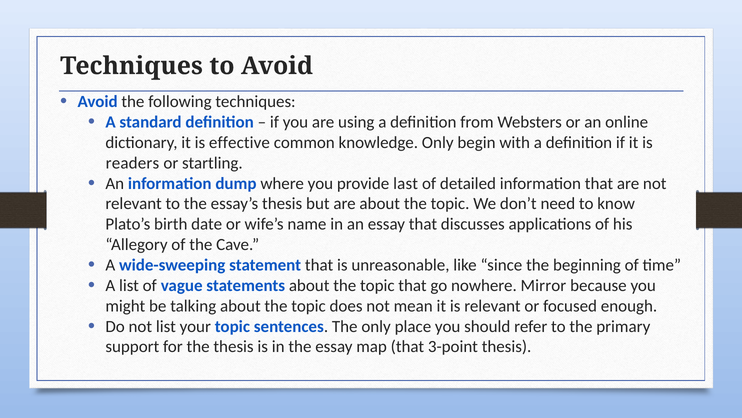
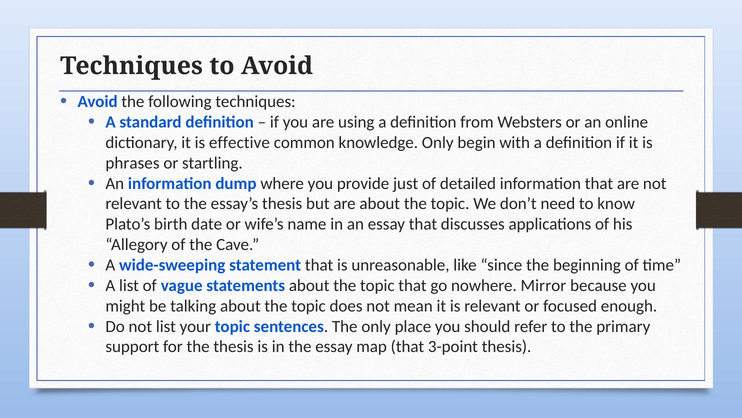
readers: readers -> phrases (132, 163)
last: last -> just (406, 183)
